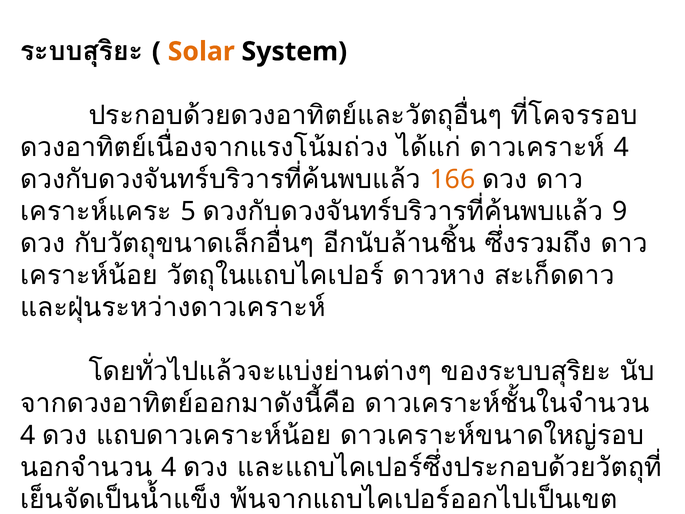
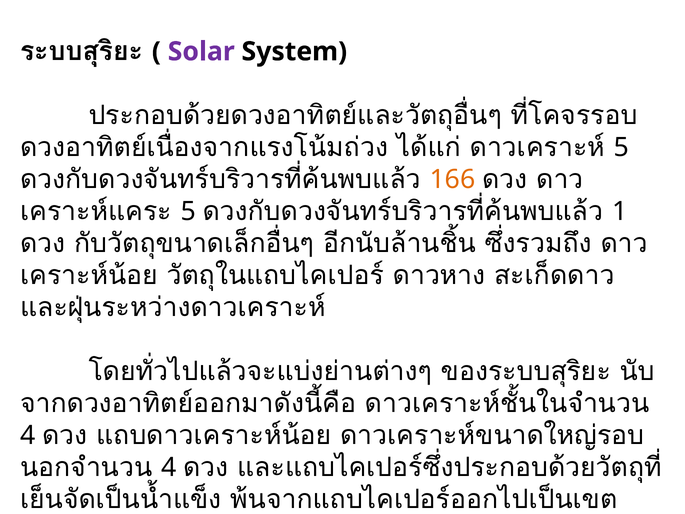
Solar colour: orange -> purple (201, 52)
4: 4 -> 5 (621, 147)
9: 9 -> 1 (620, 211)
